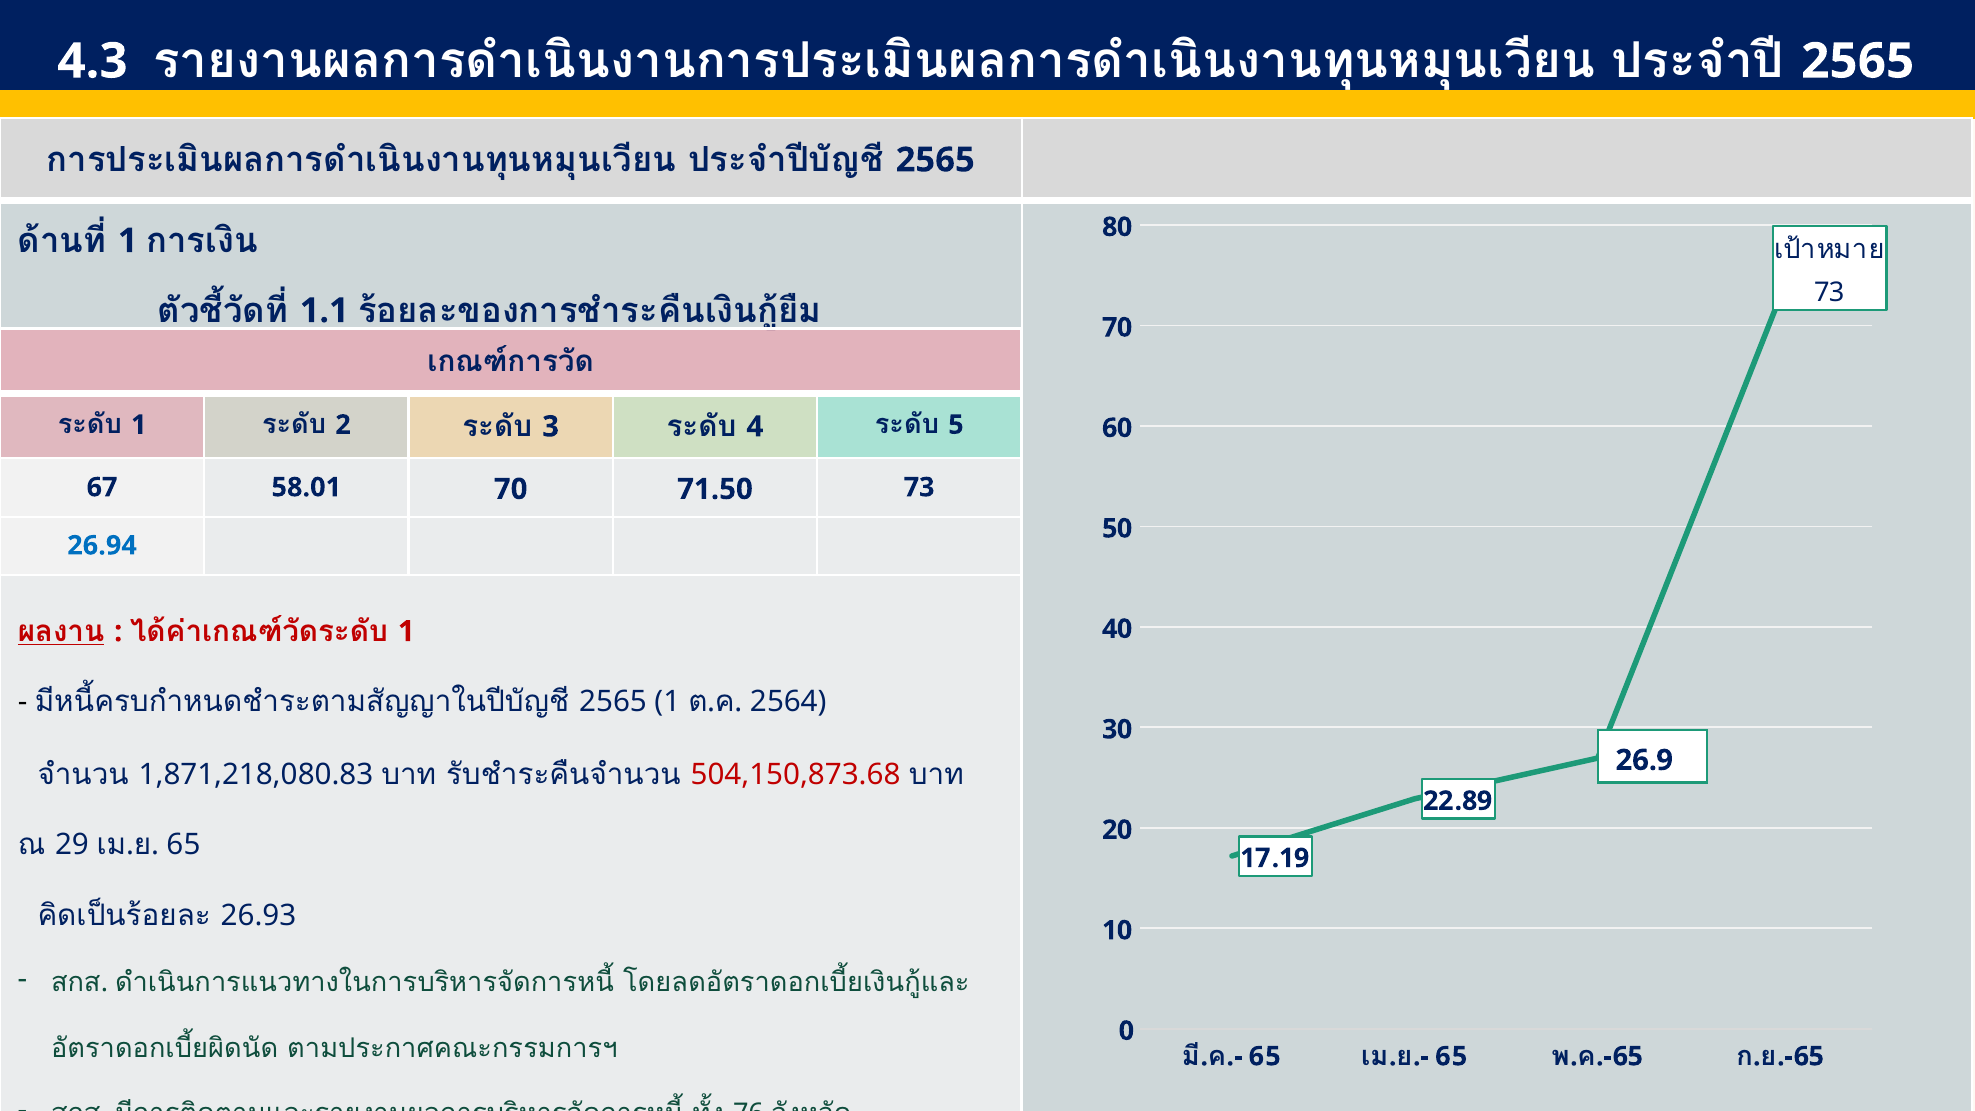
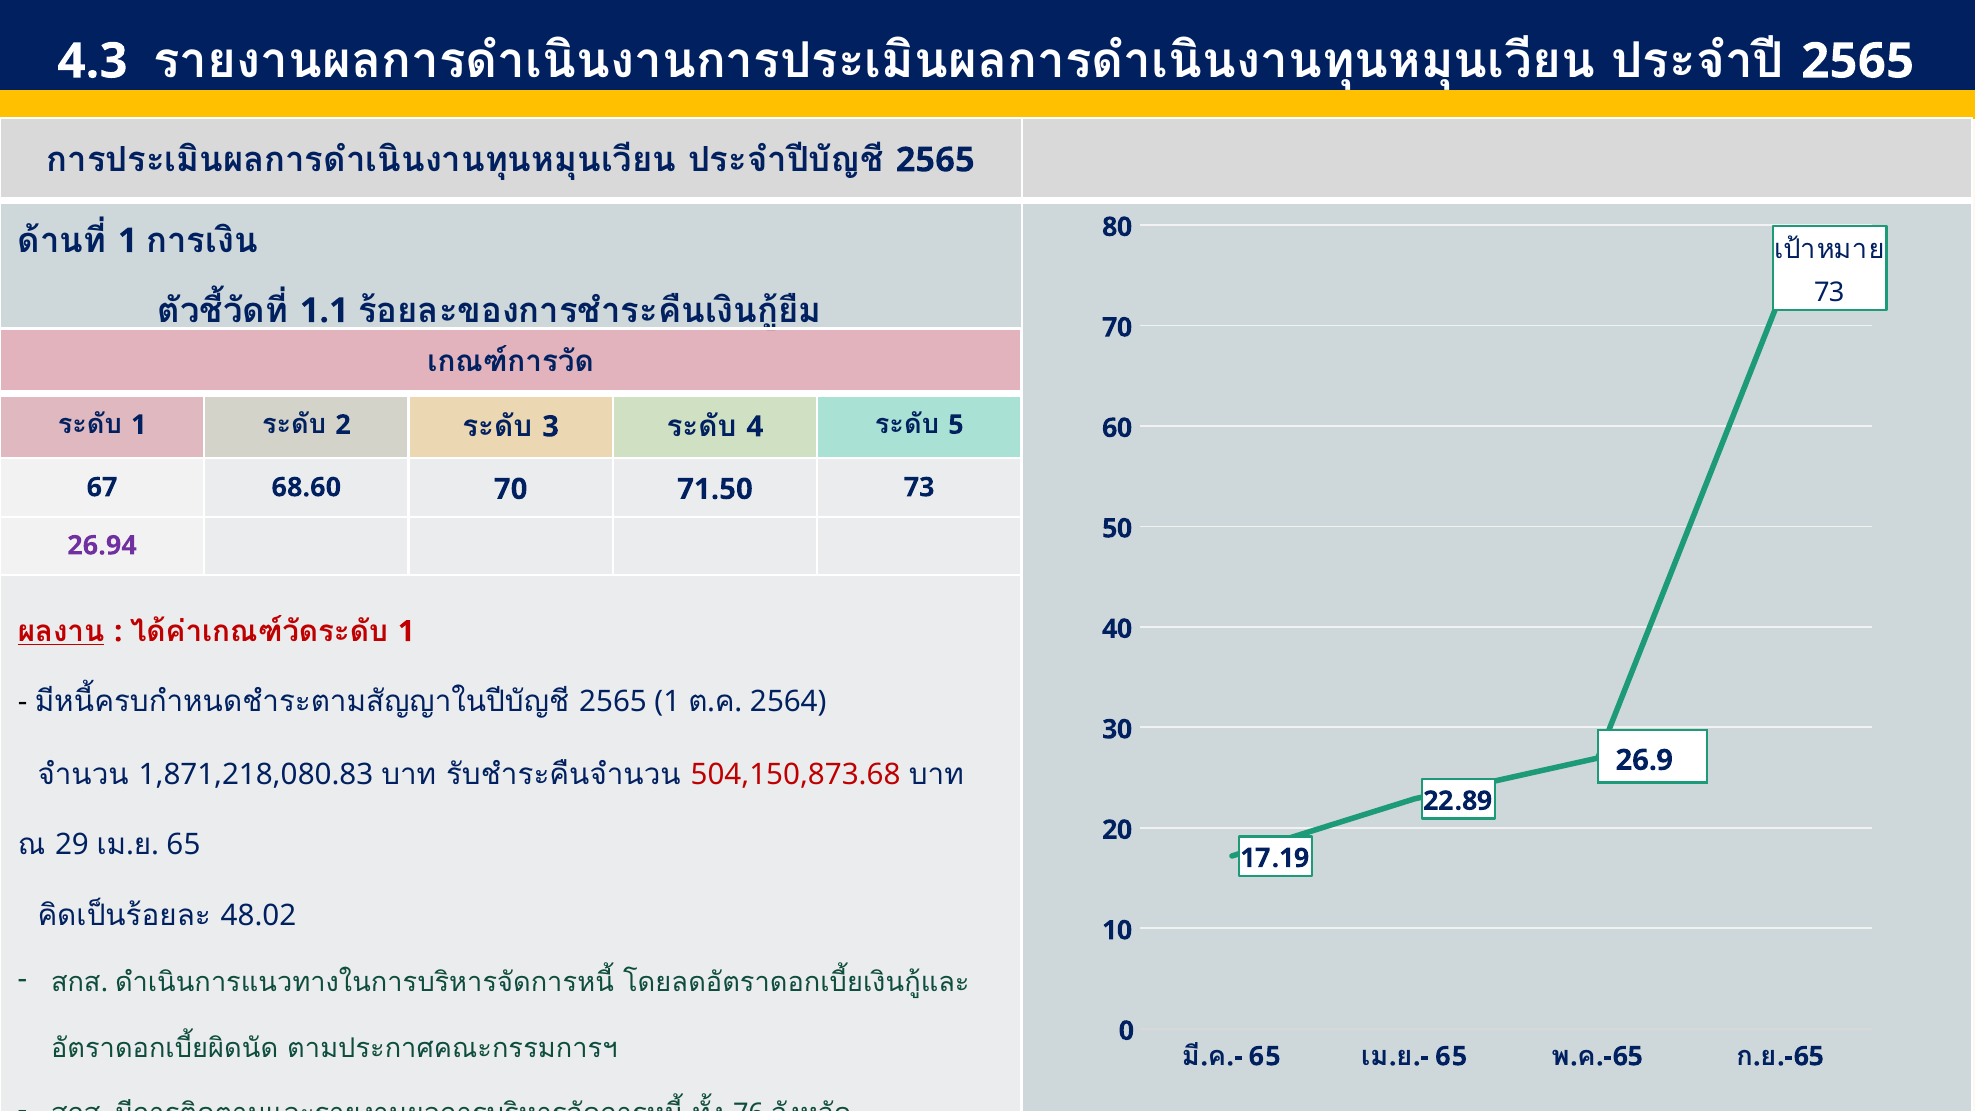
58.01: 58.01 -> 68.60 (306, 487)
26.94 colour: blue -> purple (102, 545)
26.93: 26.93 -> 48.02 (258, 916)
